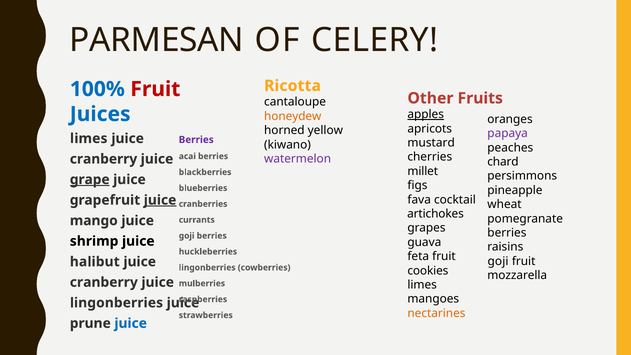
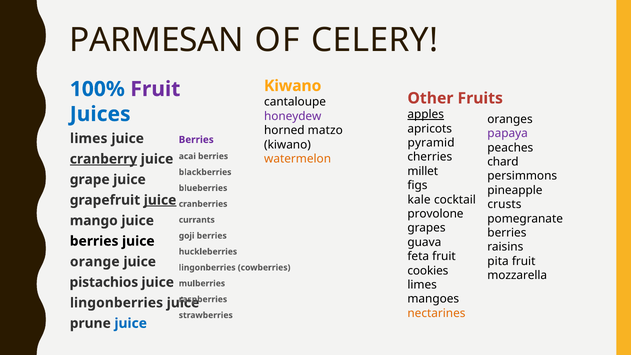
Ricotta: Ricotta -> Kiwano (293, 86)
Fruit colour: red -> purple (155, 89)
honeydew colour: orange -> purple (293, 116)
yellow: yellow -> matzo (325, 130)
mustard: mustard -> pyramid (431, 143)
watermelon colour: purple -> orange (298, 159)
cranberry underline: none -> present (104, 159)
grape underline: present -> none (90, 180)
fava: fava -> kale (419, 200)
wheat: wheat -> crusts (504, 204)
artichokes: artichokes -> provolone (435, 214)
shrimp: shrimp -> berries (94, 241)
goji: goji -> pita (498, 261)
halibut: halibut -> orange (95, 262)
cranberry: cranberry -> pistachios (104, 282)
